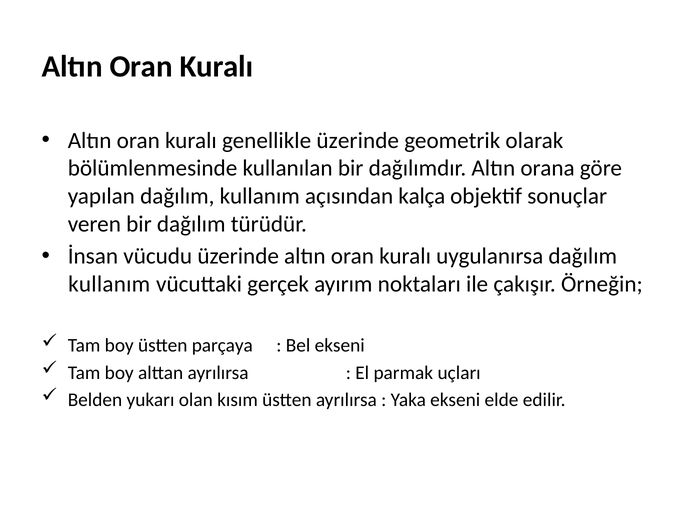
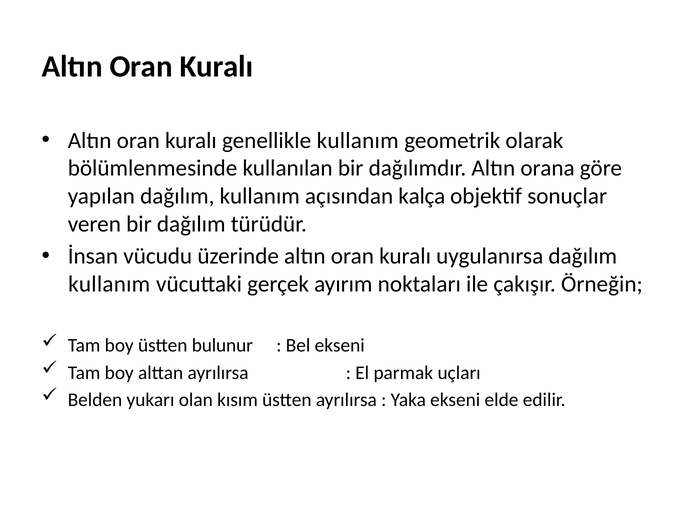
genellikle üzerinde: üzerinde -> kullanım (358, 141)
parçaya: parçaya -> bulunur (222, 346)
